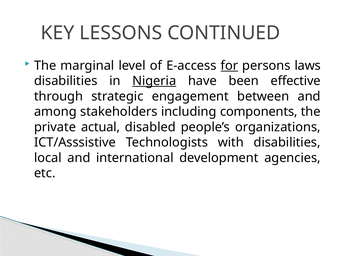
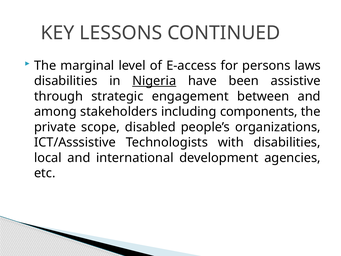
for underline: present -> none (229, 65)
effective: effective -> assistive (296, 81)
actual: actual -> scope (100, 127)
